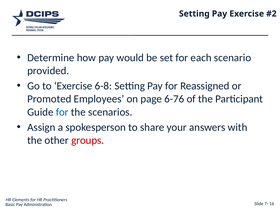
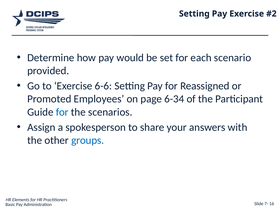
6-8: 6-8 -> 6-6 (103, 86)
6-76: 6-76 -> 6-34 (174, 99)
groups colour: red -> blue (88, 140)
